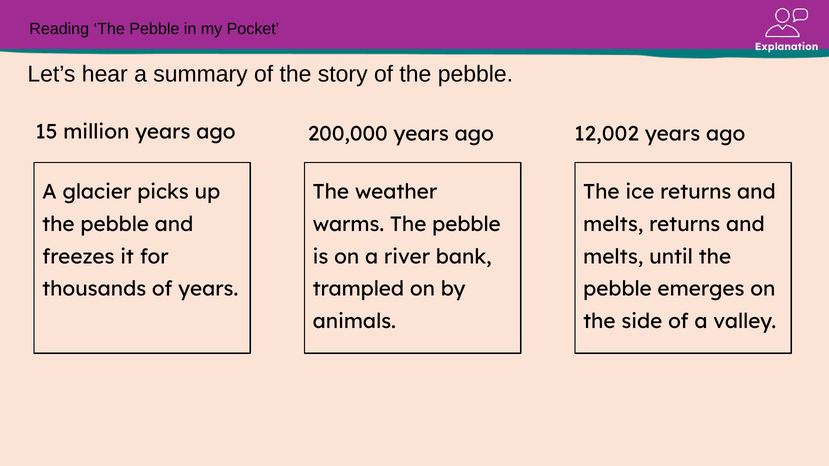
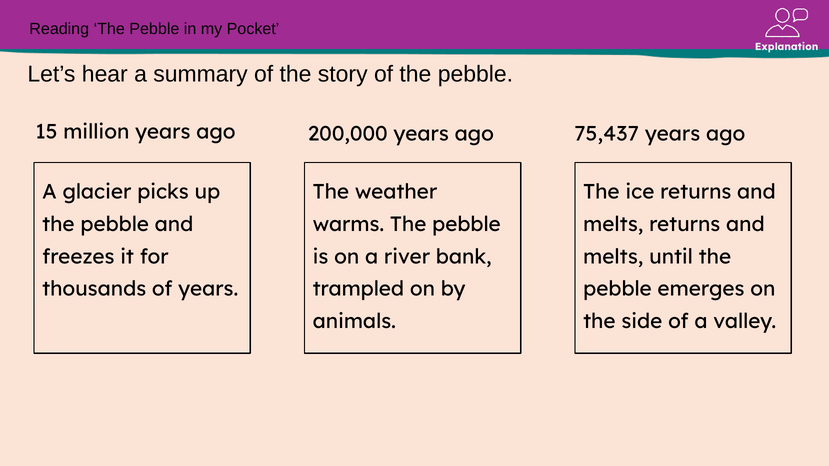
12,002: 12,002 -> 75,437 (606, 134)
